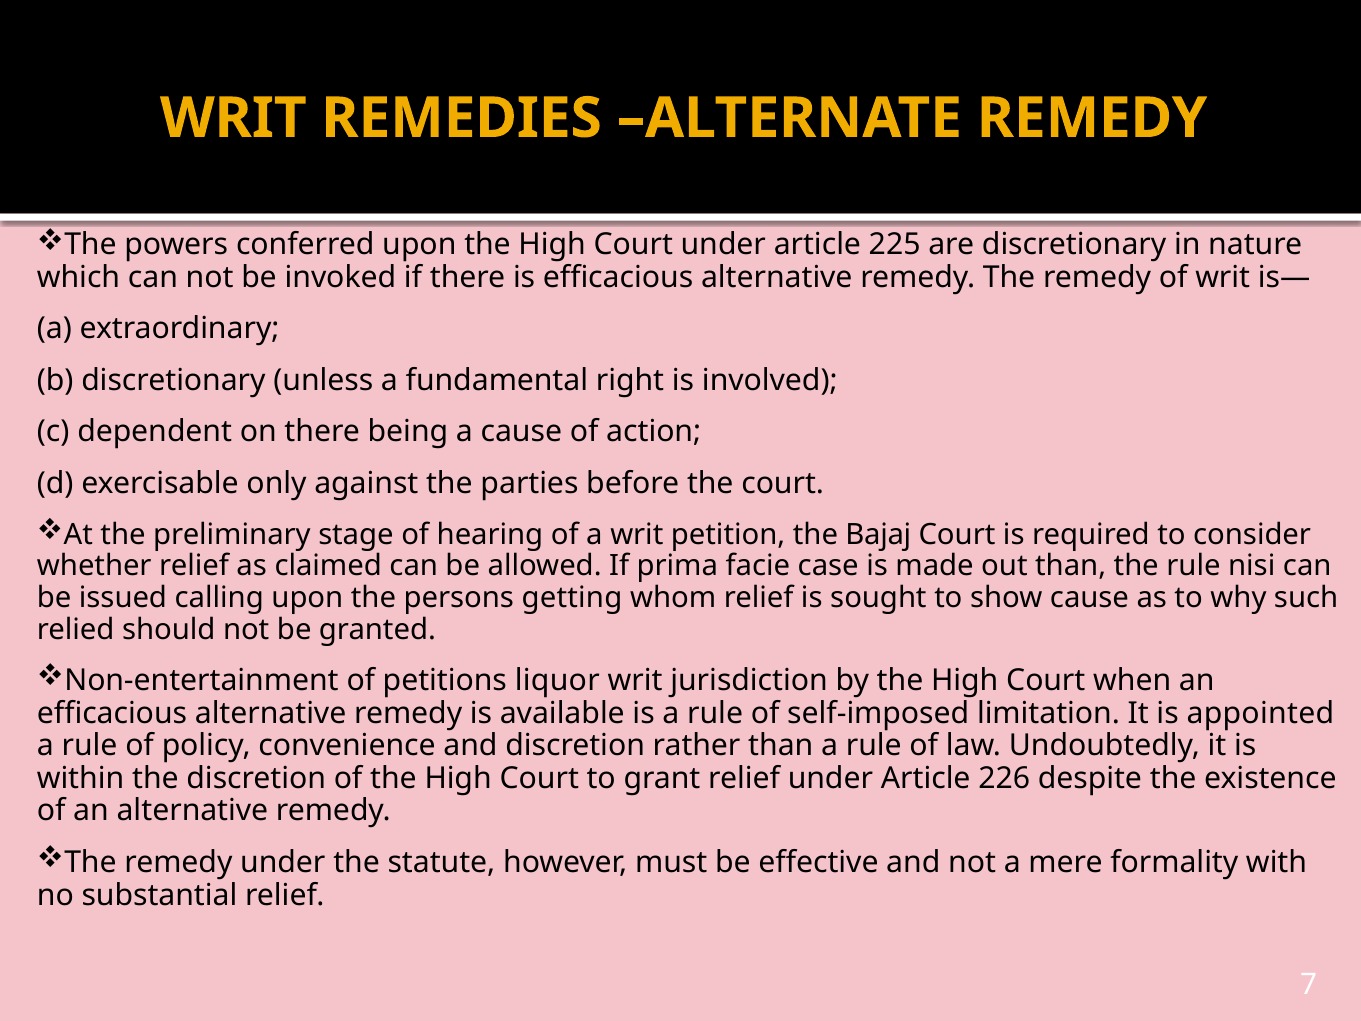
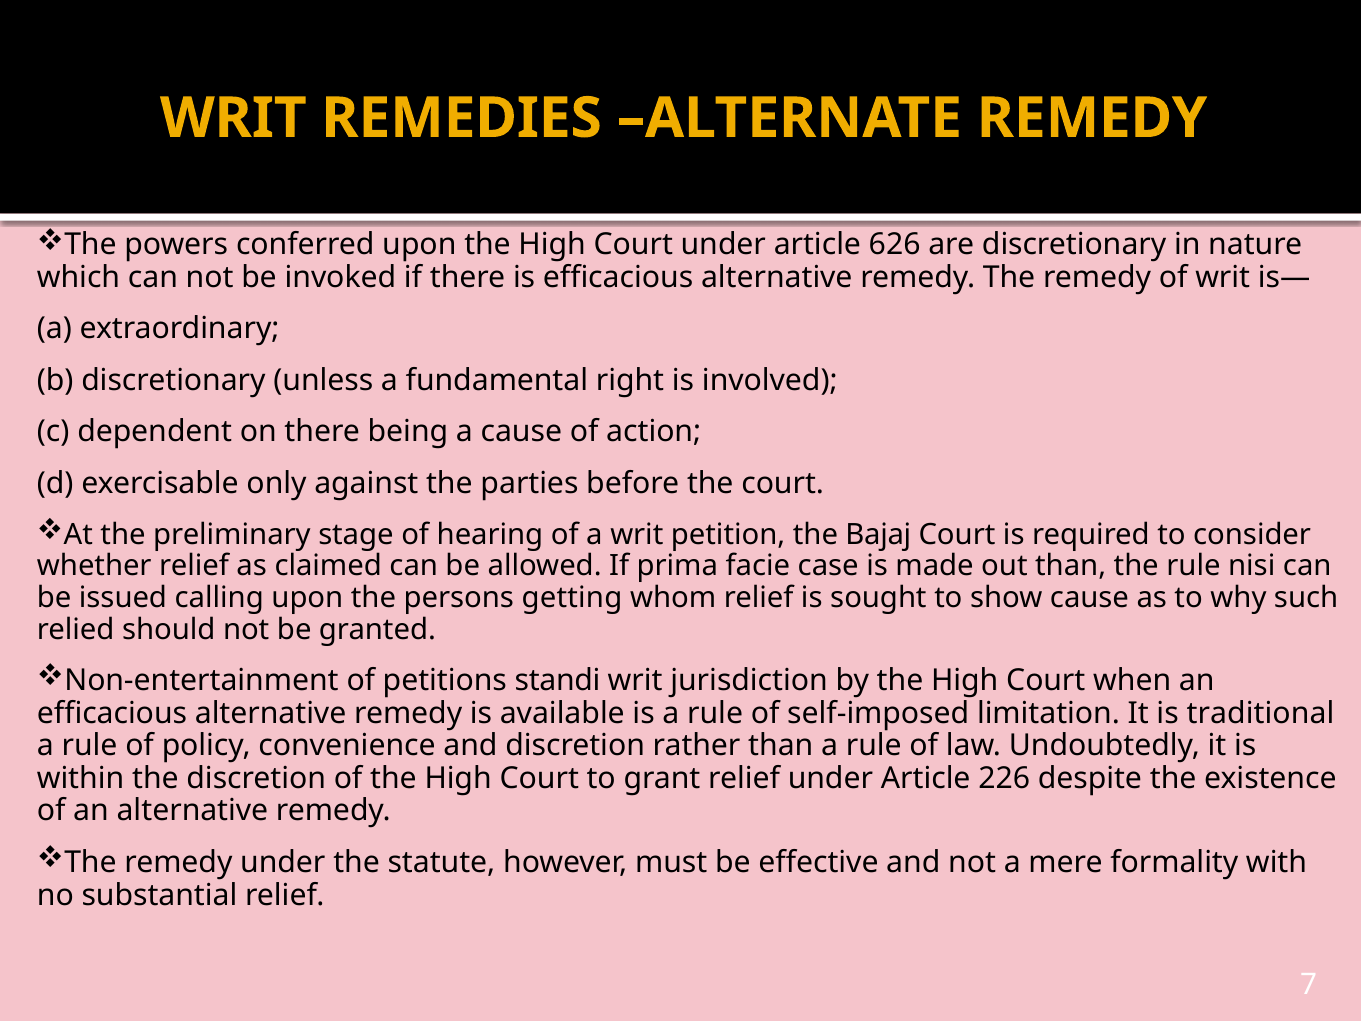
225: 225 -> 626 (895, 244)
liquor: liquor -> standi (558, 680)
appointed: appointed -> traditional (1260, 713)
